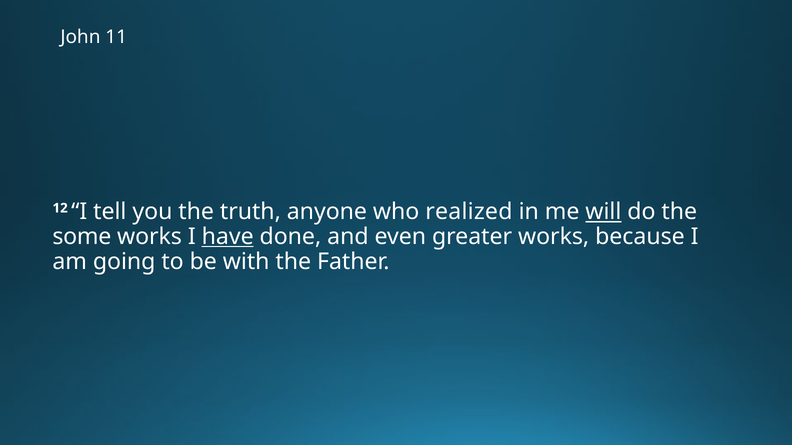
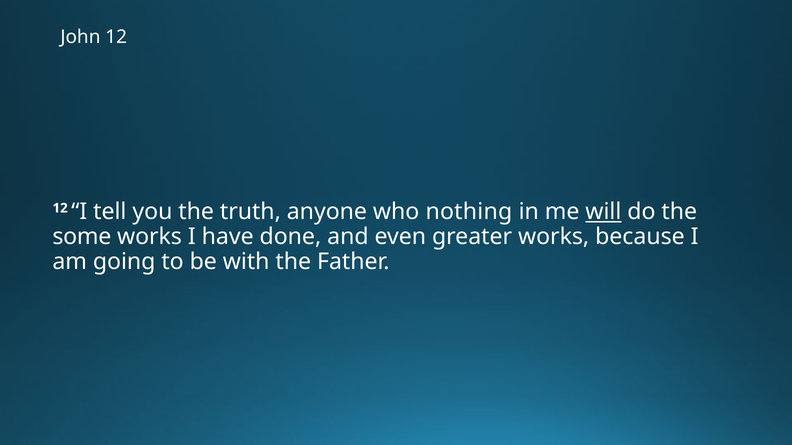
John 11: 11 -> 12 (116, 37)
realized: realized -> nothing (469, 212)
have underline: present -> none (228, 237)
